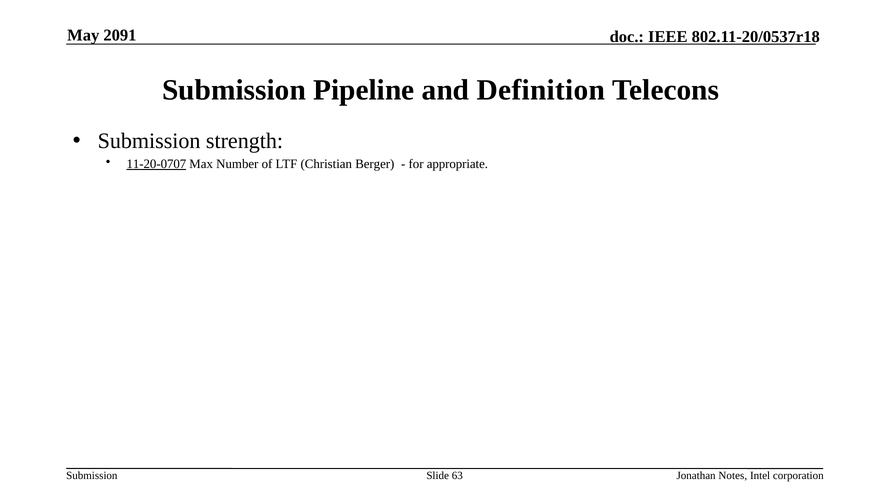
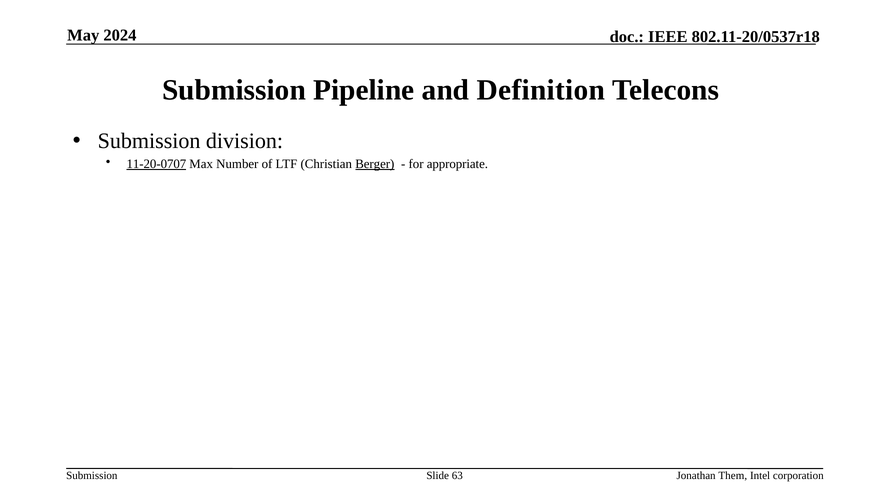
2091: 2091 -> 2024 (120, 35)
strength: strength -> division (245, 141)
Berger underline: none -> present (375, 164)
Notes: Notes -> Them (733, 476)
